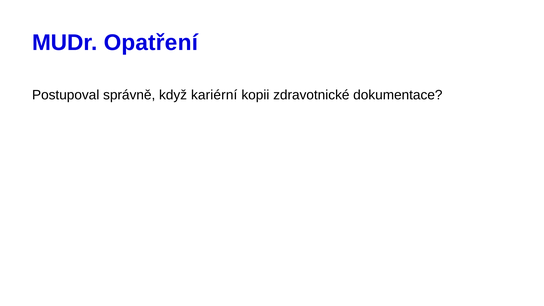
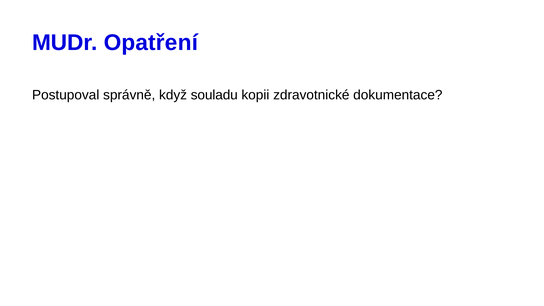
kariérní: kariérní -> souladu (214, 95)
